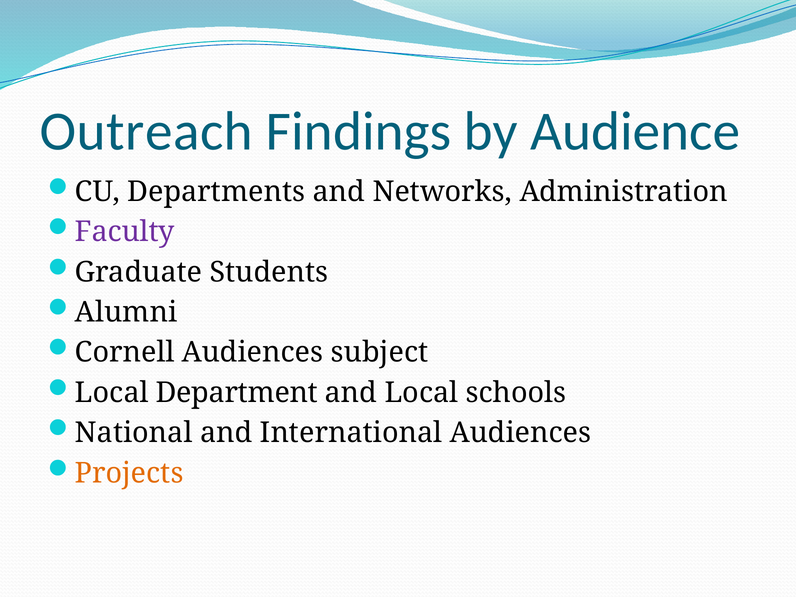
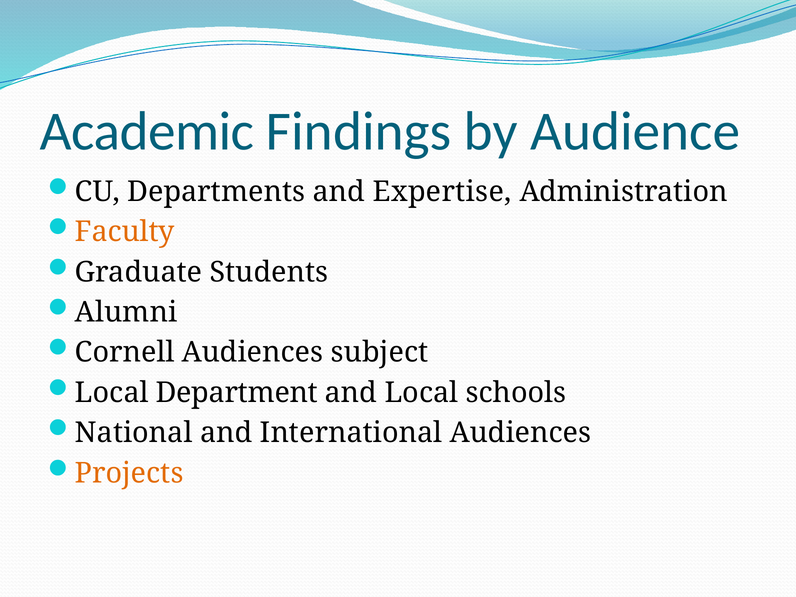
Outreach: Outreach -> Academic (147, 131)
Networks: Networks -> Expertise (442, 192)
Faculty colour: purple -> orange (125, 232)
